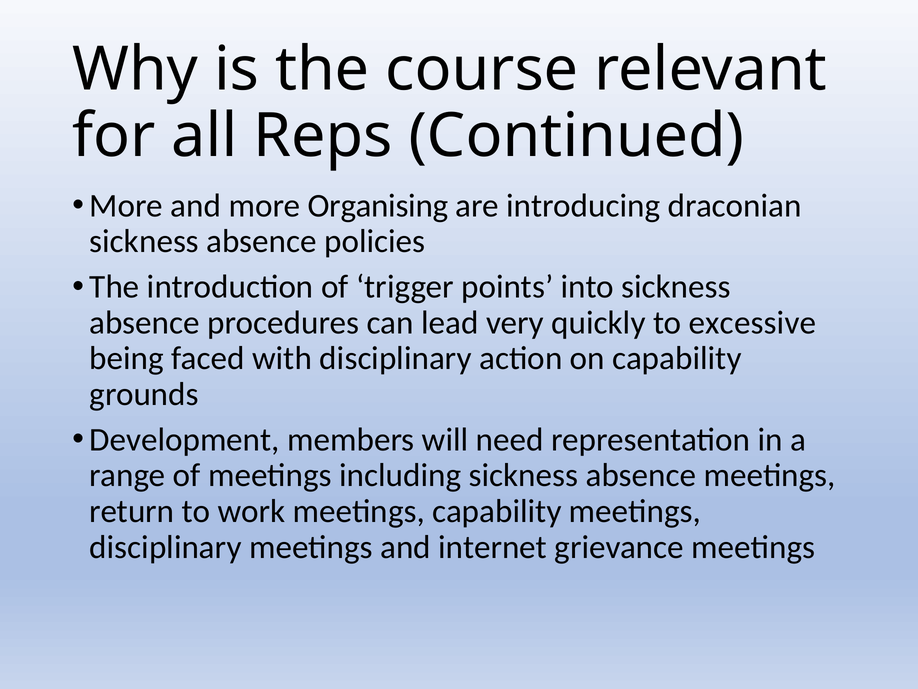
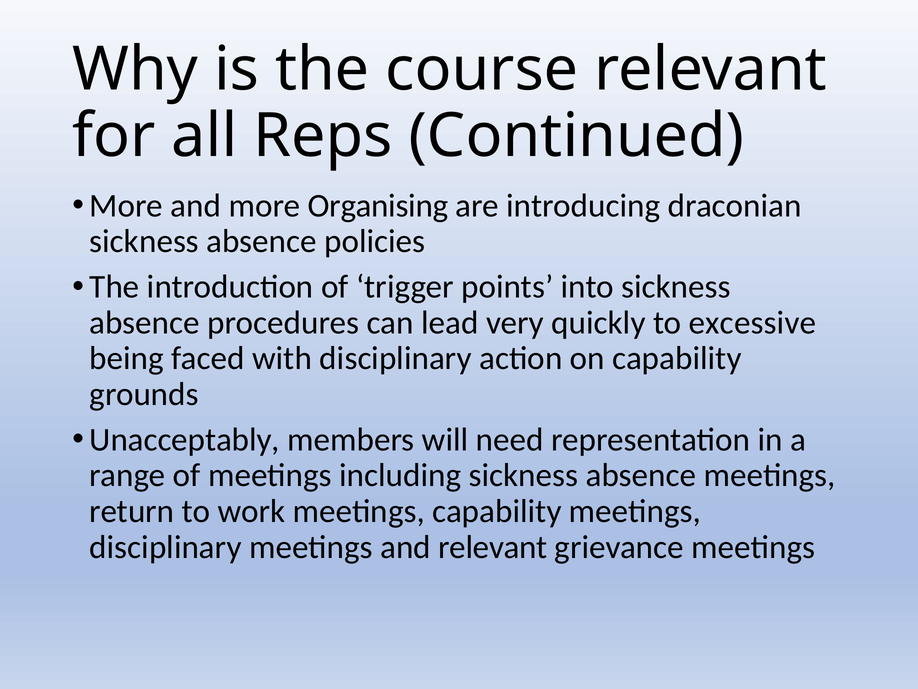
Development: Development -> Unacceptably (185, 439)
and internet: internet -> relevant (493, 547)
